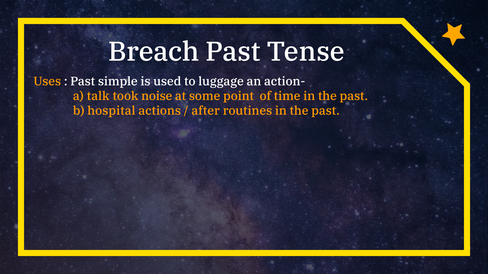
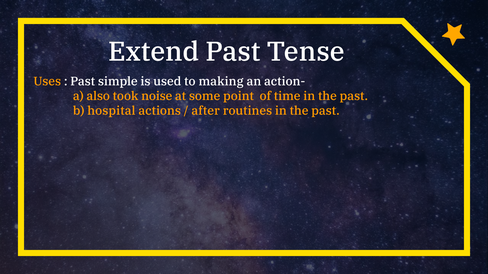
Breach: Breach -> Extend (154, 52)
luggage: luggage -> making (221, 82)
talk: talk -> also (98, 96)
